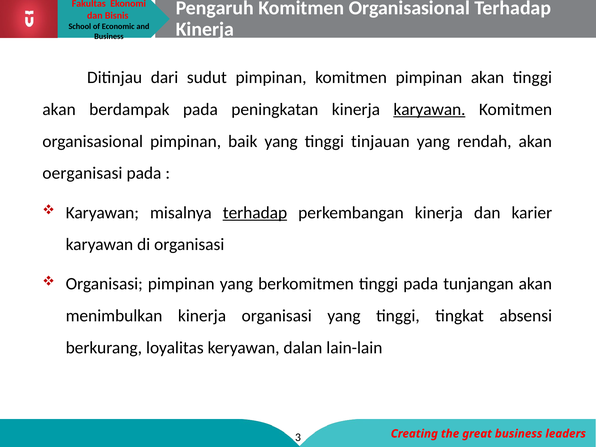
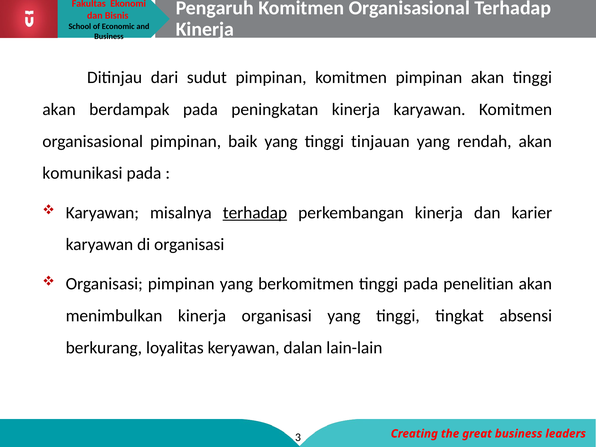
karyawan underline: present -> none (429, 109)
oerganisasi: oerganisasi -> komunikasi (82, 173)
tunjangan: tunjangan -> penelitian (478, 284)
